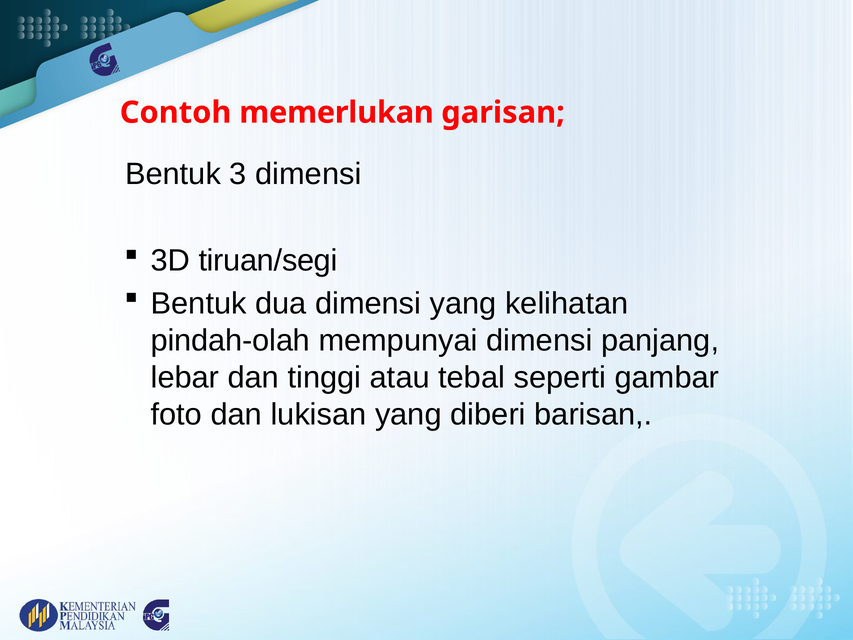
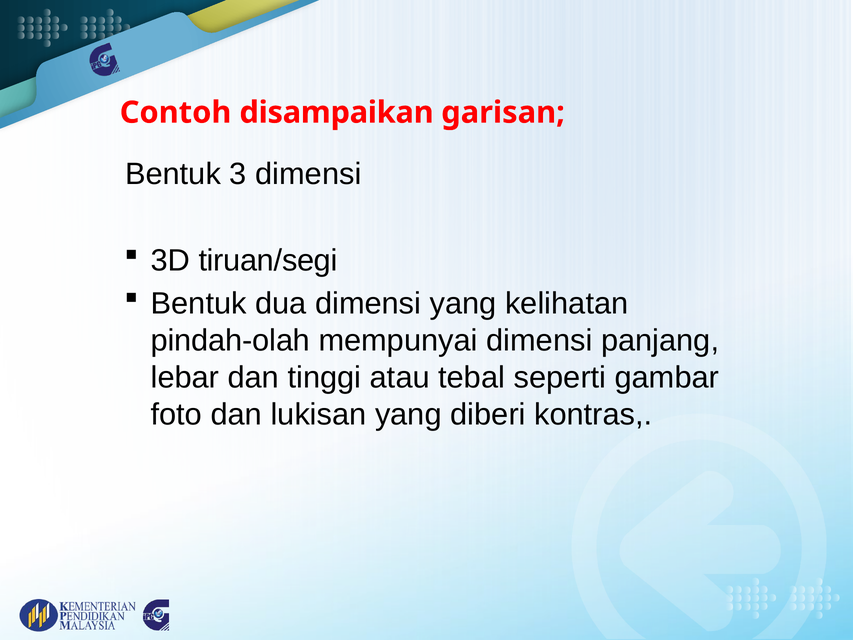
memerlukan: memerlukan -> disampaikan (337, 113)
barisan: barisan -> kontras (593, 414)
